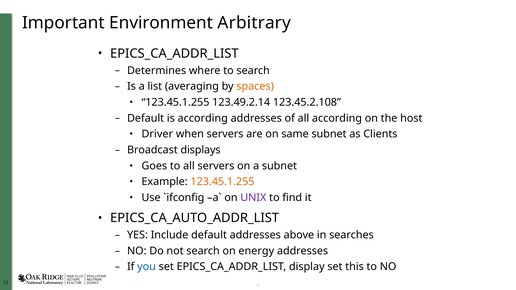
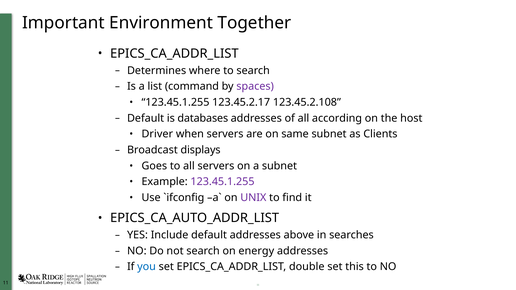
Arbitrary: Arbitrary -> Together (254, 23)
averaging: averaging -> command (192, 86)
spaces colour: orange -> purple (255, 86)
123.49.2.14: 123.49.2.14 -> 123.45.2.17 (241, 102)
is according: according -> databases (203, 118)
123.45.1.255 colour: orange -> purple (223, 182)
display: display -> double (307, 267)
